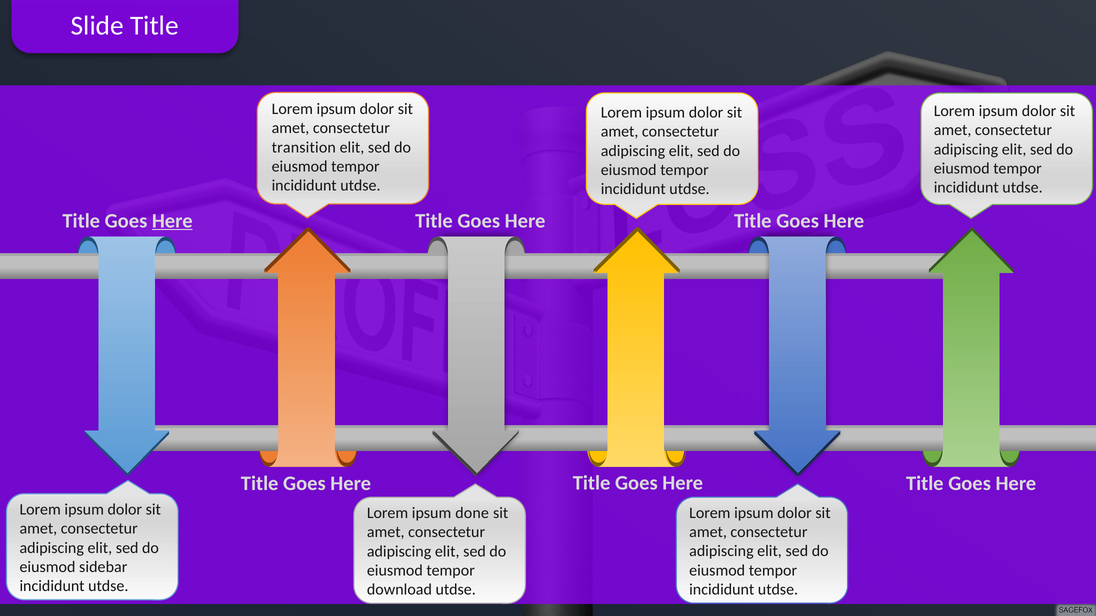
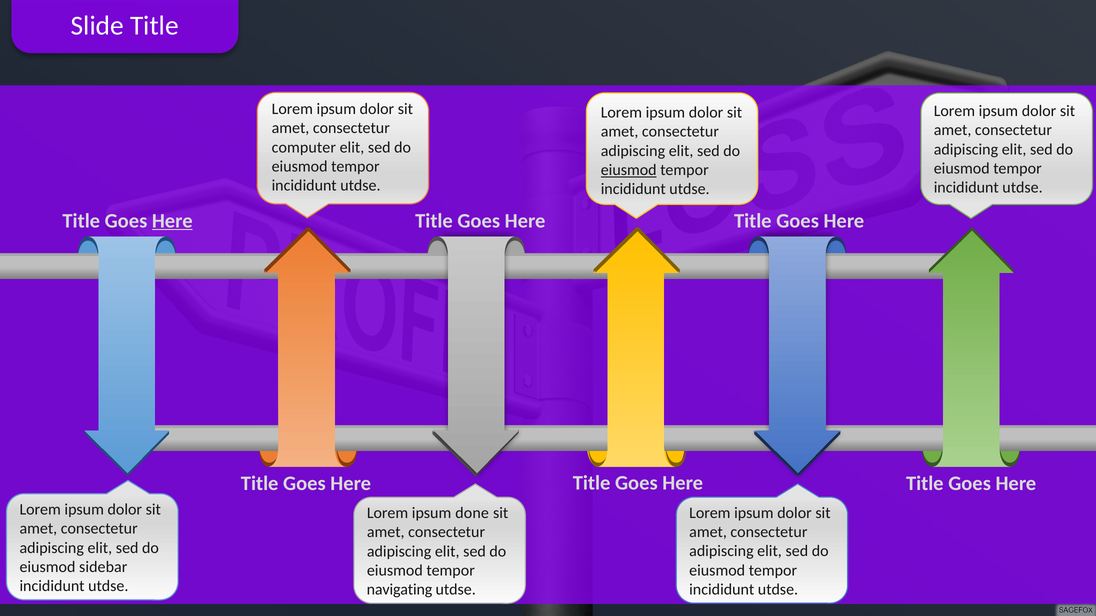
transition: transition -> computer (304, 147)
eiusmod underline: none -> present (629, 170)
download: download -> navigating (400, 590)
